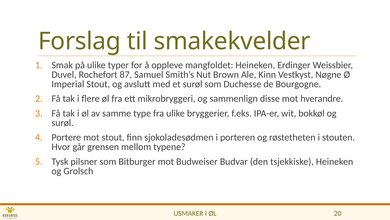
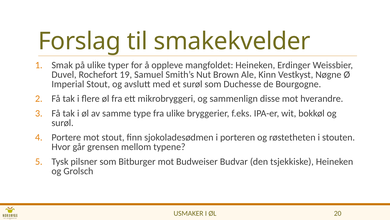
87: 87 -> 19 (126, 74)
